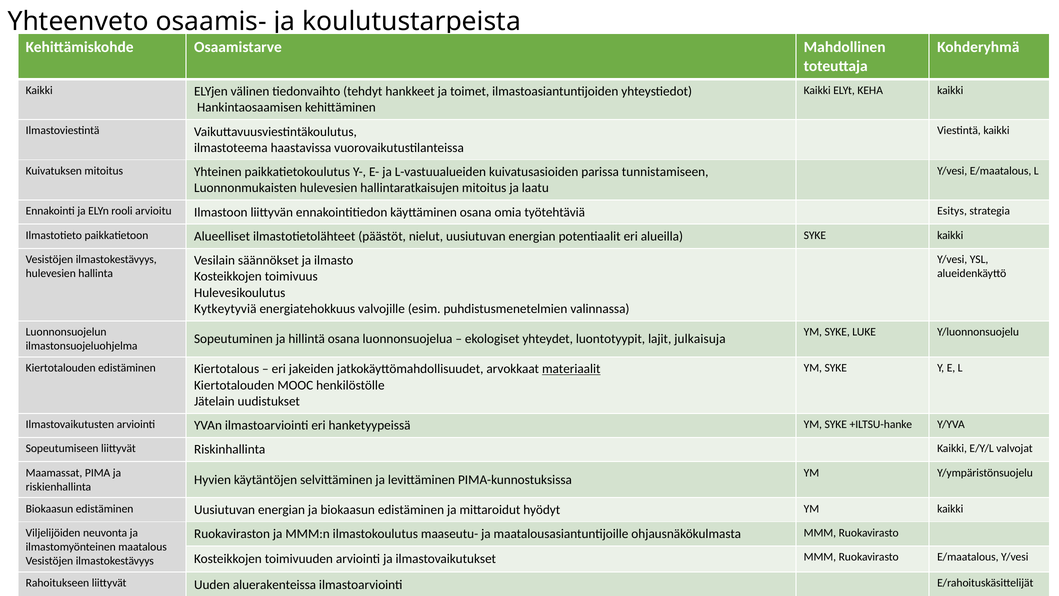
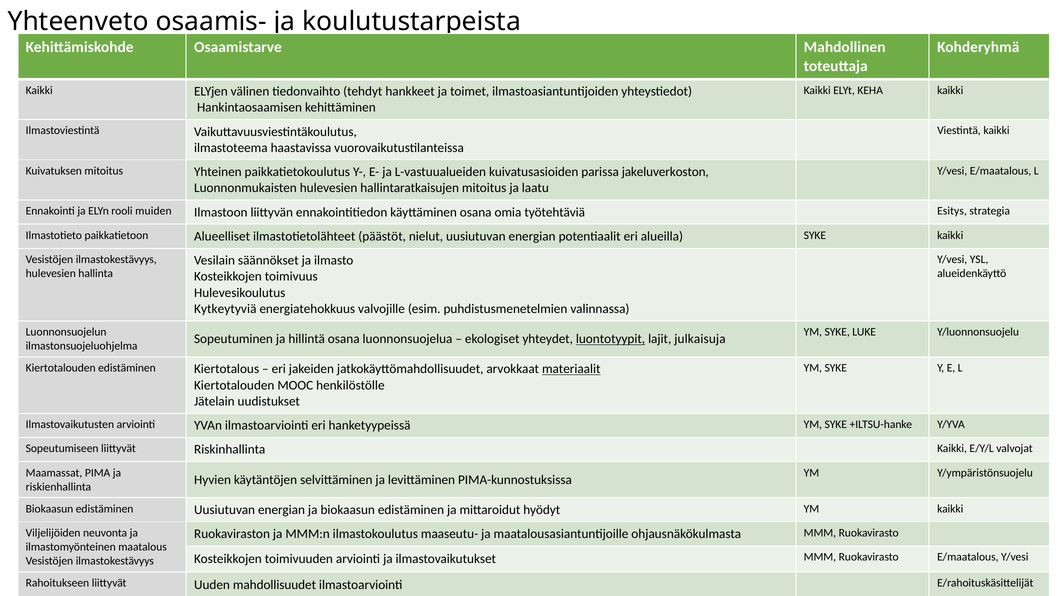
tunnistamiseen: tunnistamiseen -> jakeluverkoston (665, 172)
arvioitu: arvioitu -> muiden (153, 211)
luontotyypit underline: none -> present (611, 339)
aluerakenteissa: aluerakenteissa -> mahdollisuudet (275, 584)
